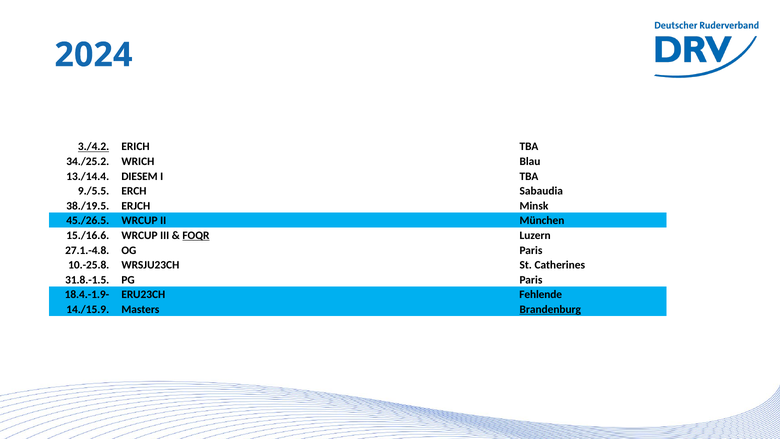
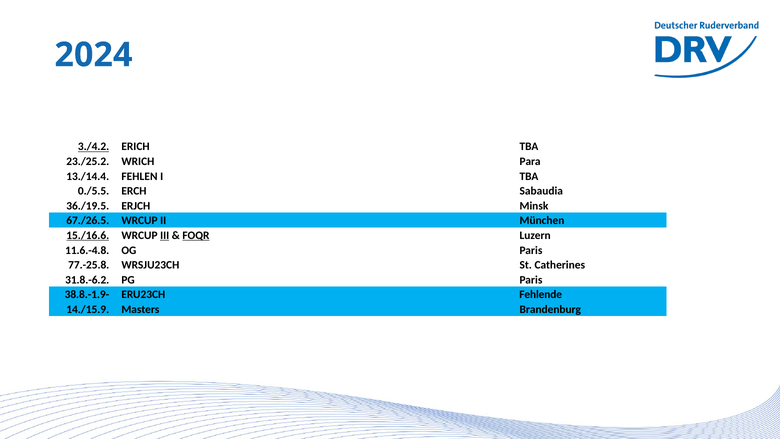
34./25.2: 34./25.2 -> 23./25.2 (88, 161)
Blau: Blau -> Para (530, 161)
DIESEM: DIESEM -> FEHLEN (139, 176)
9./5.5: 9./5.5 -> 0./5.5 (94, 191)
38./19.5: 38./19.5 -> 36./19.5 (88, 206)
45./26.5: 45./26.5 -> 67./26.5 (88, 221)
15./16.6 underline: none -> present (88, 235)
III underline: none -> present (165, 235)
27.1.-4.8: 27.1.-4.8 -> 11.6.-4.8 (87, 250)
10.-25.8: 10.-25.8 -> 77.-25.8 (89, 265)
31.8.-1.5: 31.8.-1.5 -> 31.8.-6.2 (87, 280)
18.4.-1.9-: 18.4.-1.9- -> 38.8.-1.9- (87, 295)
Brandenburg underline: present -> none (550, 309)
